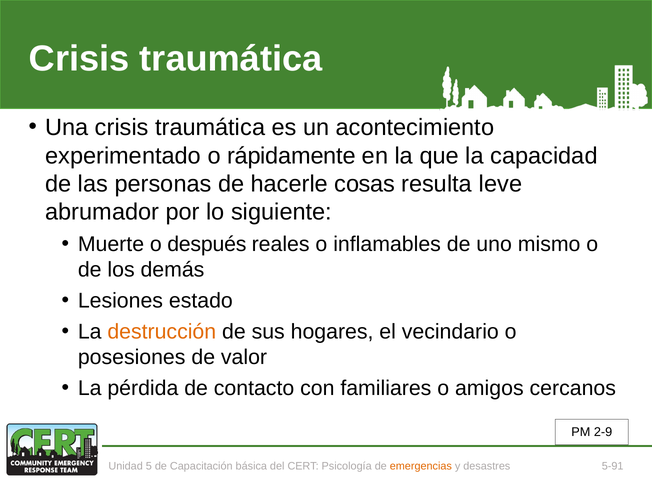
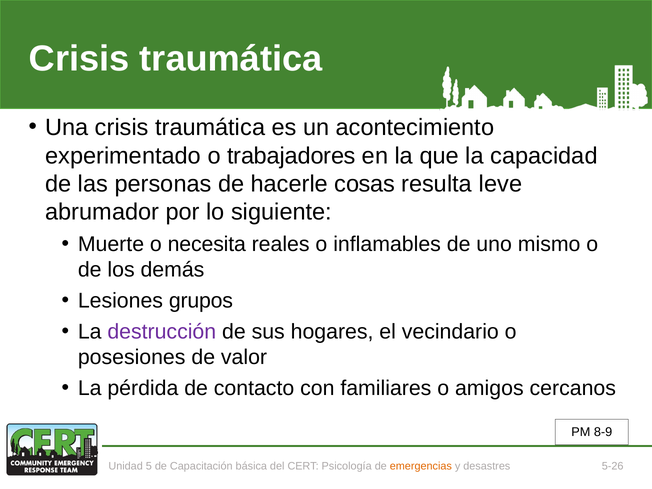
rápidamente: rápidamente -> trabajadores (291, 156)
después: después -> necesita (207, 244)
estado: estado -> grupos (201, 301)
destrucción colour: orange -> purple (162, 332)
2-9: 2-9 -> 8-9 (603, 432)
5-91: 5-91 -> 5-26 (613, 466)
